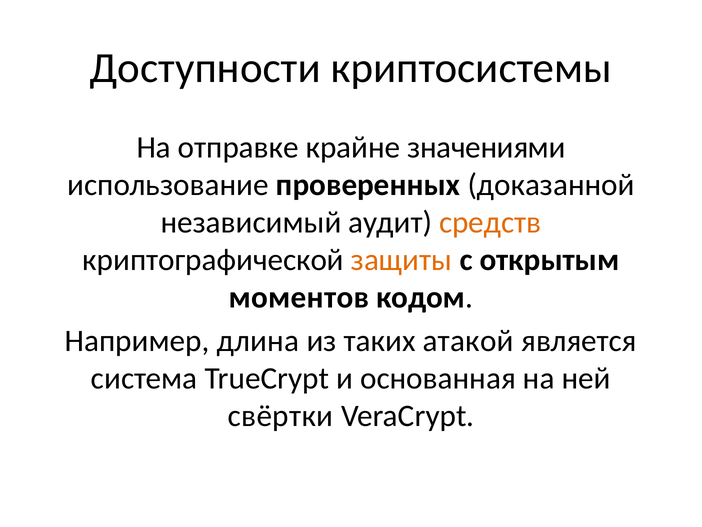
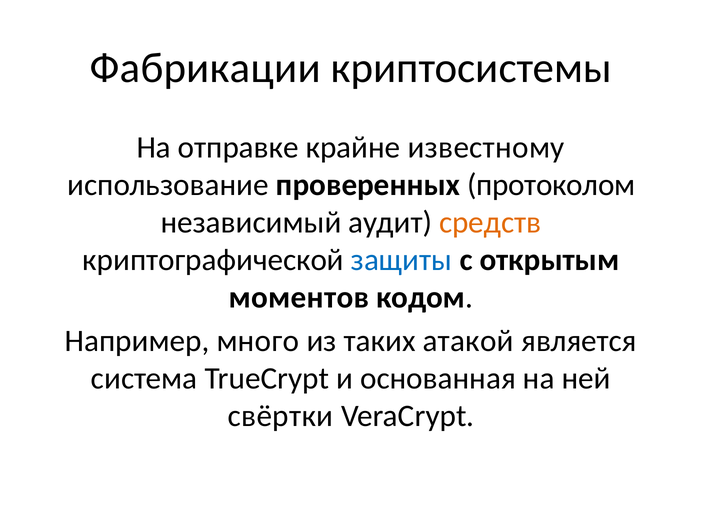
Доступности: Доступности -> Фабрикации (205, 68)
значениями: значениями -> известному (486, 147)
доказанной: доказанной -> протоколом (551, 185)
защиты colour: orange -> blue (401, 260)
длина: длина -> много (258, 341)
